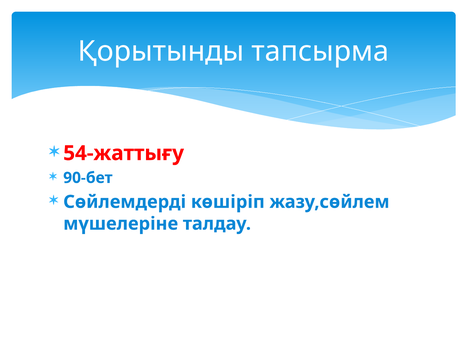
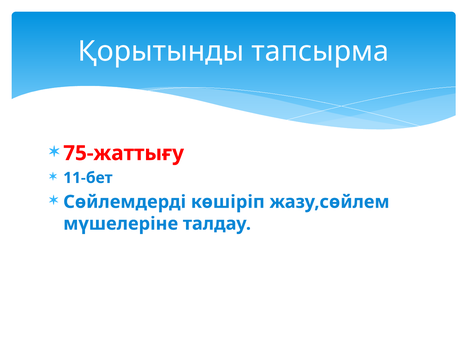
54-жаттығу: 54-жаттығу -> 75-жаттығу (124, 153)
90-бет: 90-бет -> 11-бет (88, 177)
